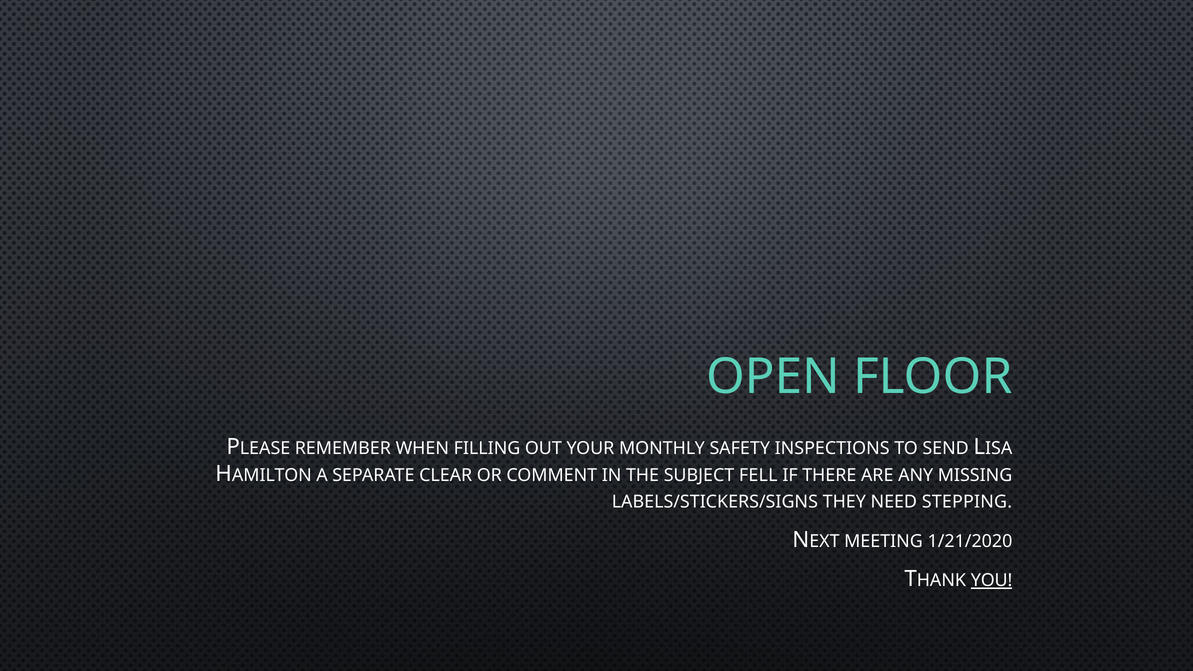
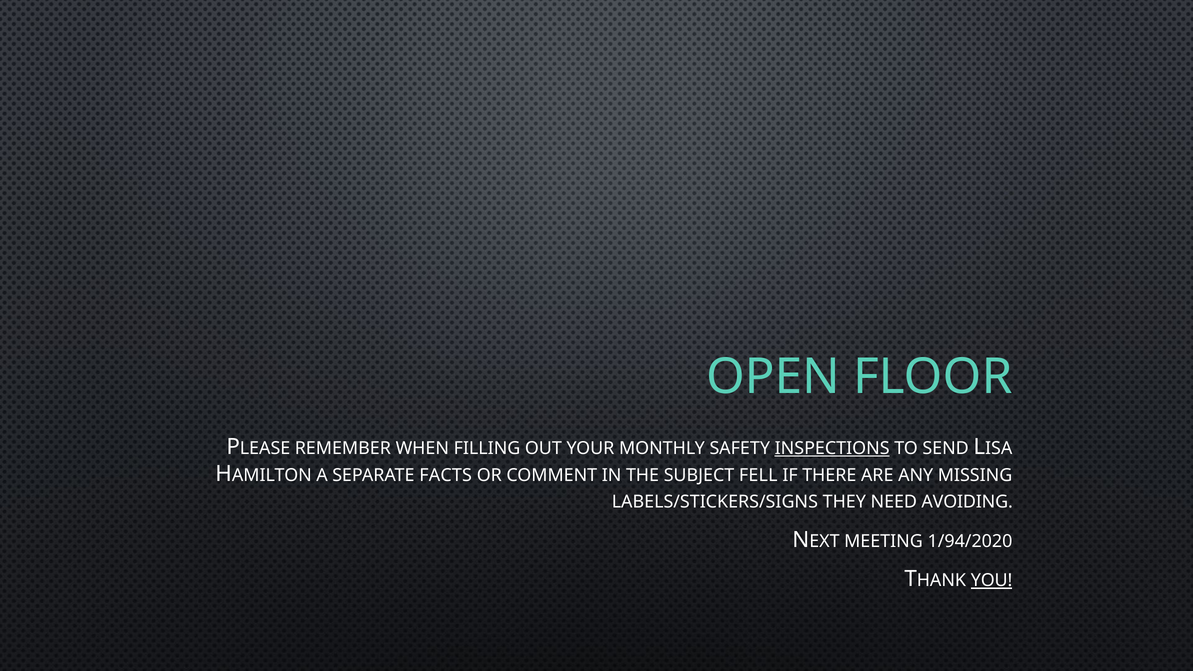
INSPECTIONS underline: none -> present (832, 448)
CLEAR: CLEAR -> FACTS (446, 475)
STEPPING: STEPPING -> AVOIDING (967, 502)
1/21/2020: 1/21/2020 -> 1/94/2020 (970, 541)
